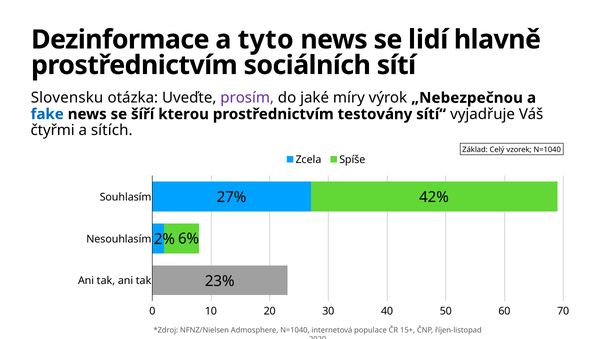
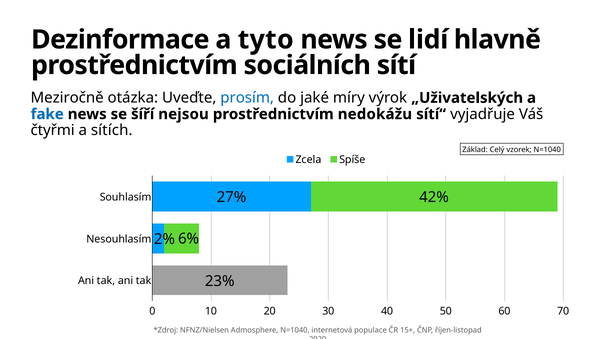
Slovensku: Slovensku -> Meziročně (67, 98)
prosím colour: purple -> blue (247, 98)
„Nebezpečnou: „Nebezpečnou -> „Uživatelských (467, 98)
kterou: kterou -> nejsou (184, 114)
testovány: testovány -> nedokážu (375, 114)
